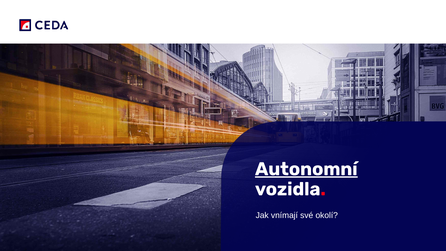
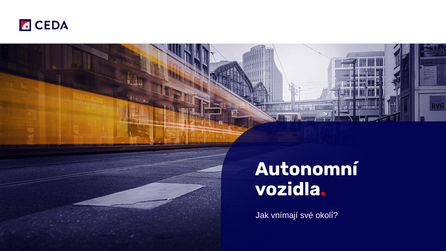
Autonomní underline: present -> none (306, 169)
